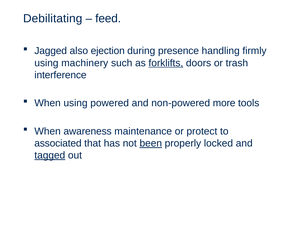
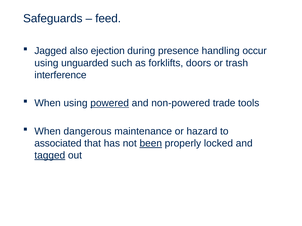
Debilitating: Debilitating -> Safeguards (53, 18)
firmly: firmly -> occur (255, 51)
machinery: machinery -> unguarded (85, 63)
forklifts underline: present -> none (166, 63)
powered underline: none -> present (110, 103)
more: more -> trade (224, 103)
awareness: awareness -> dangerous (88, 132)
protect: protect -> hazard (202, 132)
